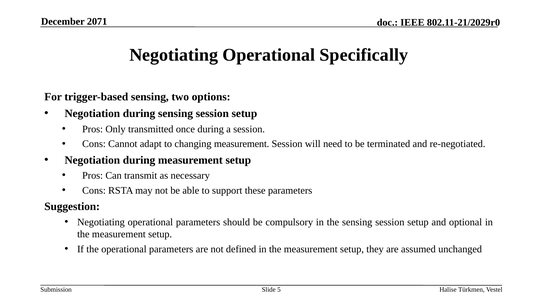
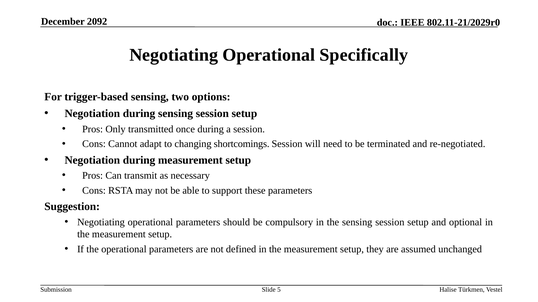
2071: 2071 -> 2092 (97, 21)
changing measurement: measurement -> shortcomings (242, 144)
